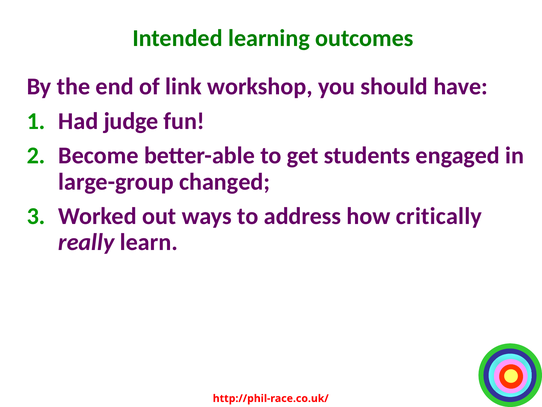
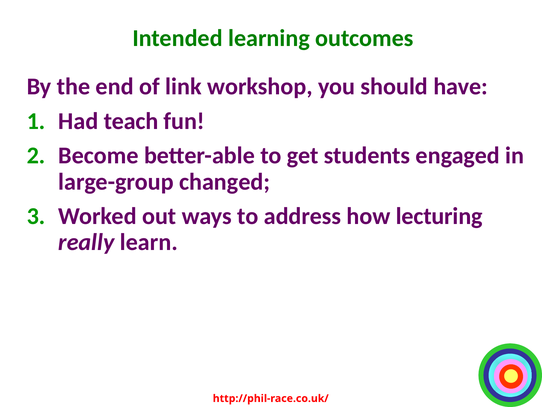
judge: judge -> teach (131, 121)
critically: critically -> lecturing (439, 216)
